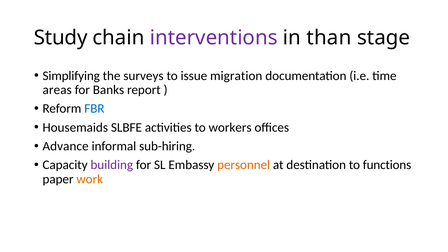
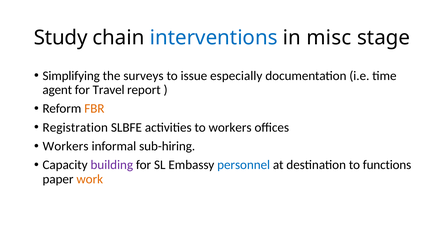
interventions colour: purple -> blue (214, 38)
than: than -> misc (329, 38)
migration: migration -> especially (236, 76)
areas: areas -> agent (57, 90)
Banks: Banks -> Travel (109, 90)
FBR colour: blue -> orange (94, 109)
Housemaids: Housemaids -> Registration (75, 127)
Advance: Advance -> Workers (66, 146)
personnel colour: orange -> blue (244, 165)
